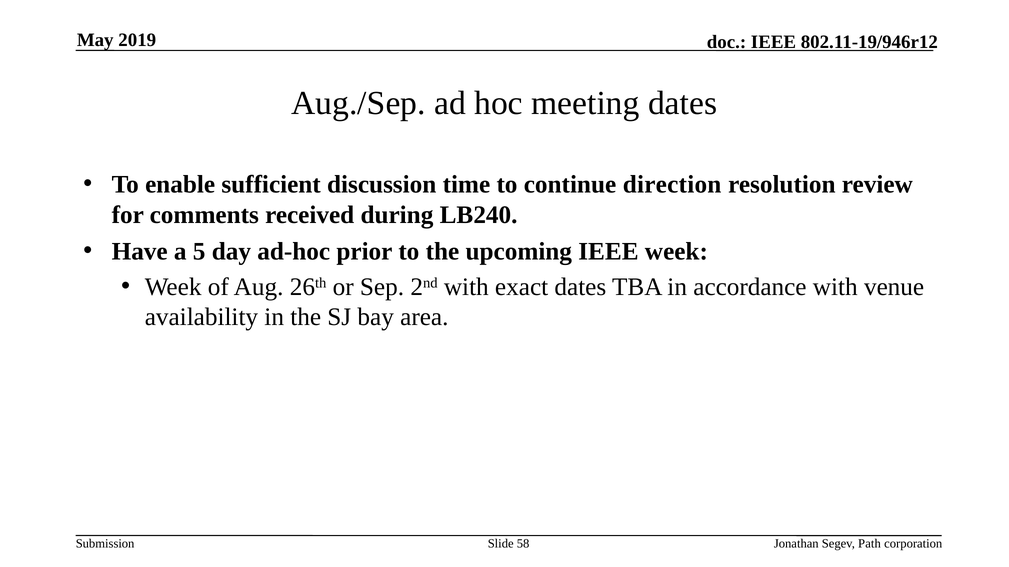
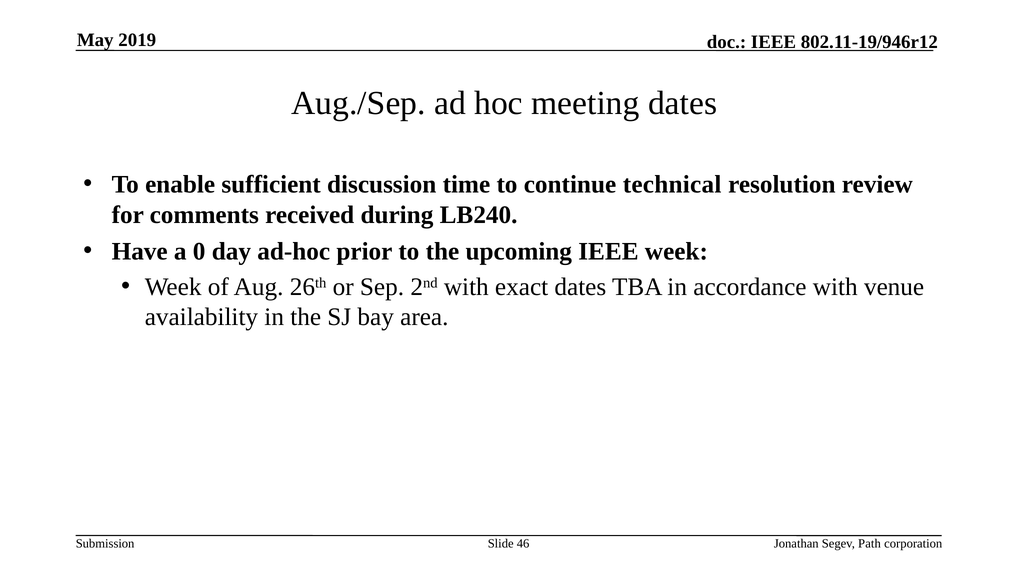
direction: direction -> technical (672, 185)
5: 5 -> 0 (199, 252)
58: 58 -> 46 (523, 544)
